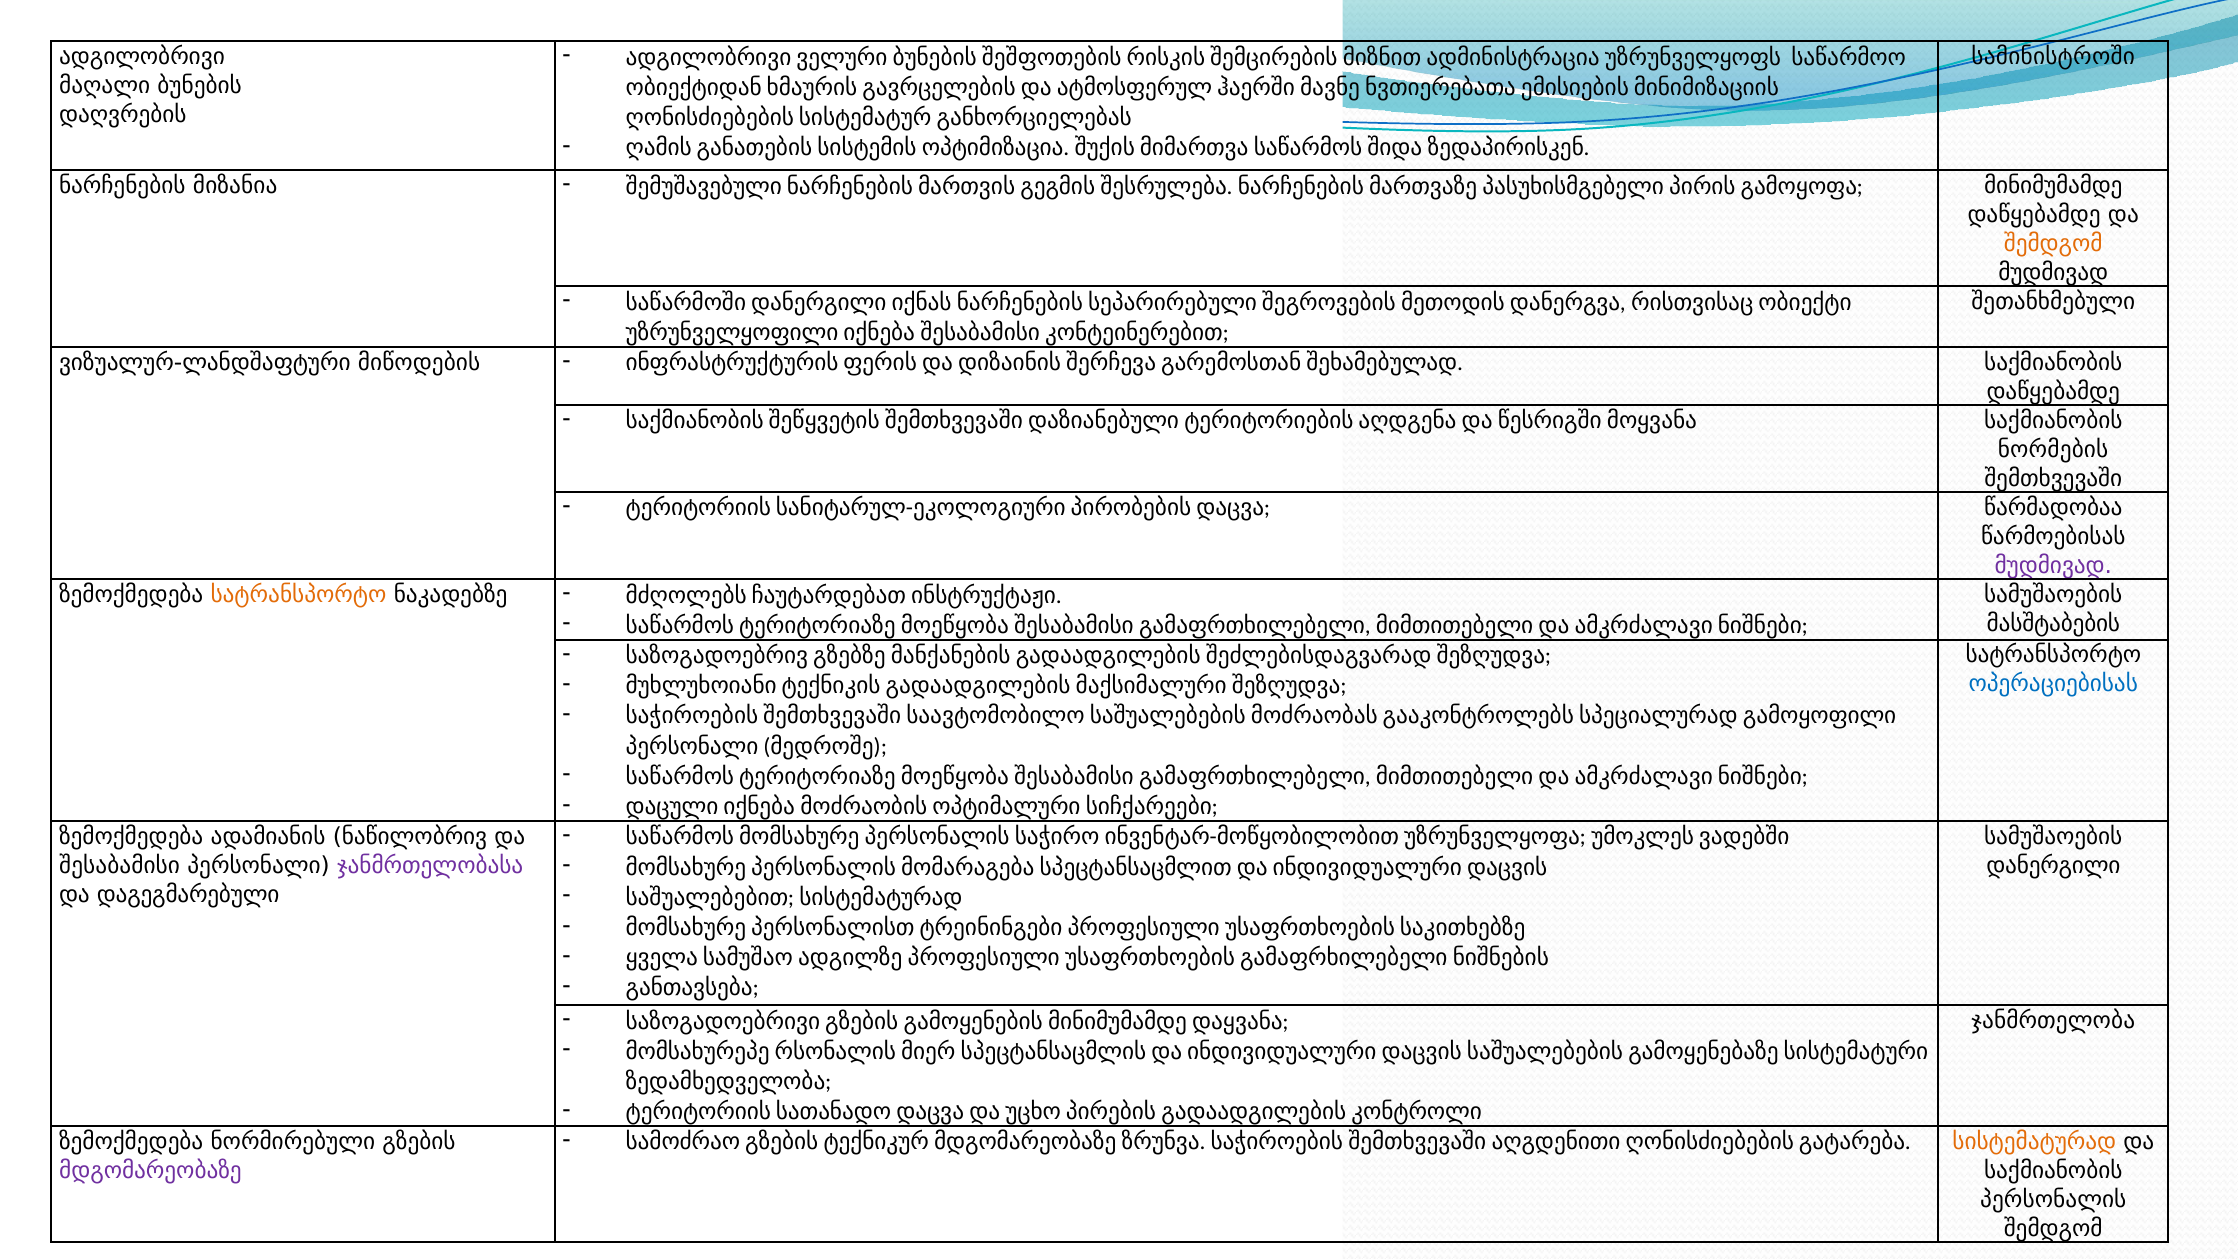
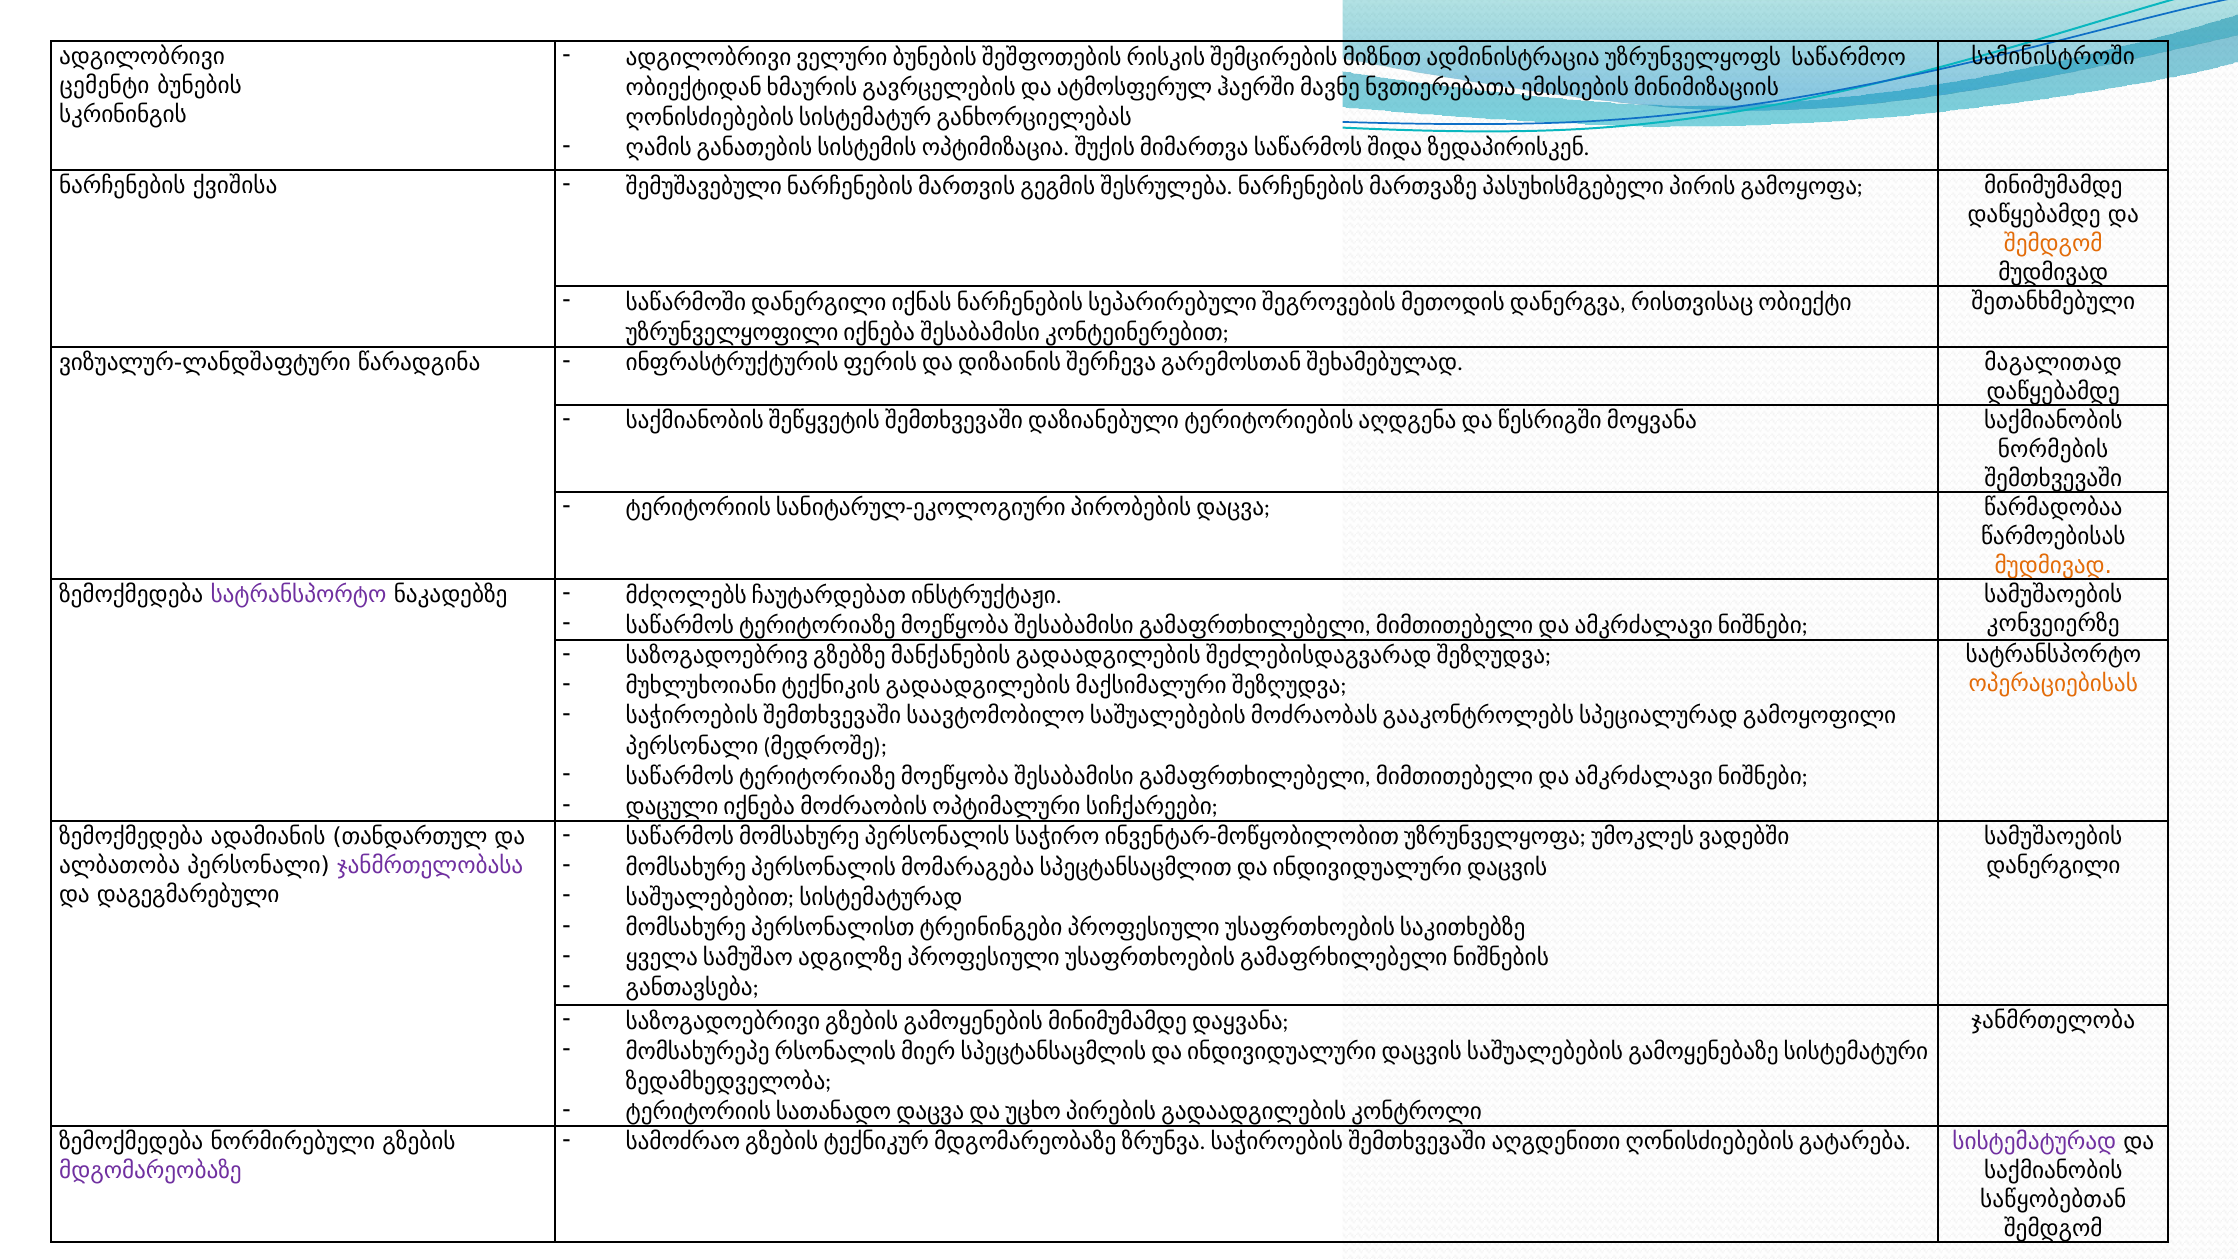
მაღალი: მაღალი -> ცემენტი (105, 86)
დაღვრების: დაღვრების -> სკრინინგის (123, 115)
მიზანია: მიზანია -> ქვიშისა (235, 186)
მიწოდების: მიწოდების -> წარადგინა (419, 362)
საქმიანობის: საქმიანობის -> მაგალითად (2053, 362)
მუდმივად colour: purple -> orange (2053, 566)
სატრანსპორტო colour: orange -> purple (299, 595)
მასშტაბების: მასშტაბების -> კონვეიერზე (2053, 624)
ოპერაციებისას colour: blue -> orange (2053, 684)
ნაწილობრივ: ნაწილობრივ -> თანდართულ (410, 836)
შესაბამისი: შესაბამისი -> ალბათობა (120, 865)
სისტემატურად colour: orange -> purple (2034, 1141)
პერსონალის: პერსონალის -> საწყობებთან (2053, 1199)
